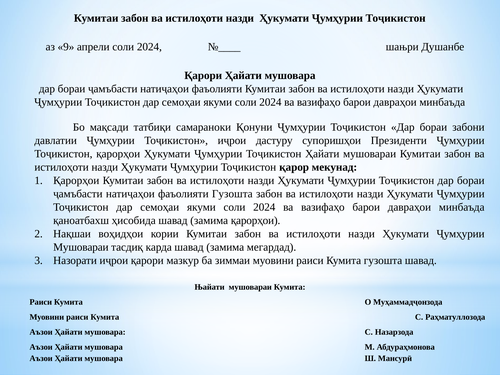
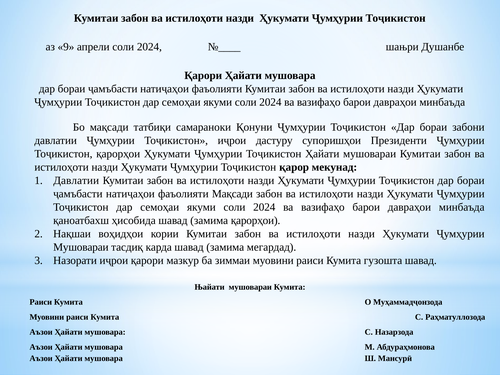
Қарорҳои: Қарорҳои -> Давлатии (76, 181)
фаъолияти Гузошта: Гузошта -> Мақсади (232, 194)
